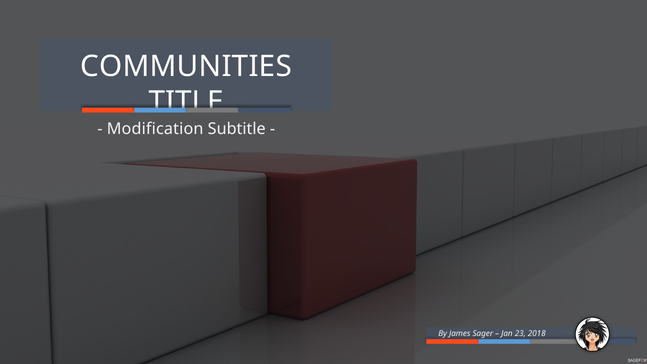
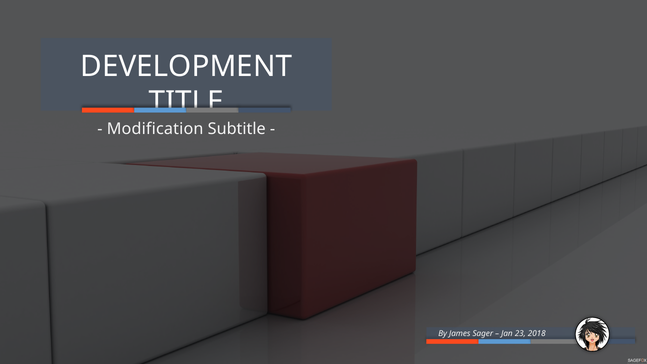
COMMUNITIES: COMMUNITIES -> DEVELOPMENT (186, 67)
